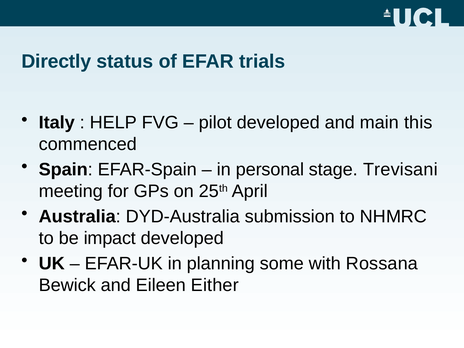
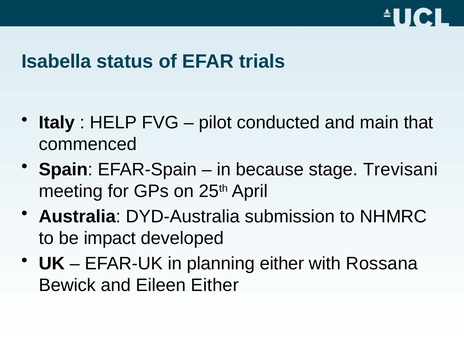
Directly: Directly -> Isabella (56, 61)
pilot developed: developed -> conducted (278, 123)
this: this -> that (419, 123)
personal: personal -> because (270, 170)
planning some: some -> either (282, 264)
